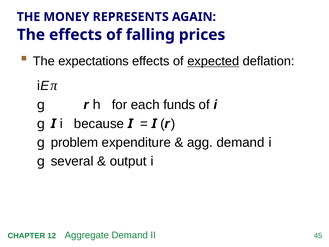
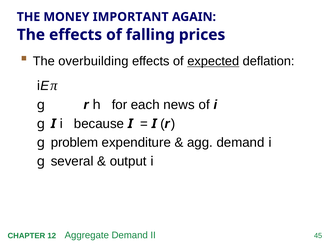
REPRESENTS: REPRESENTS -> IMPORTANT (131, 17)
expectations: expectations -> overbuilding (93, 61)
funds: funds -> news (179, 105)
